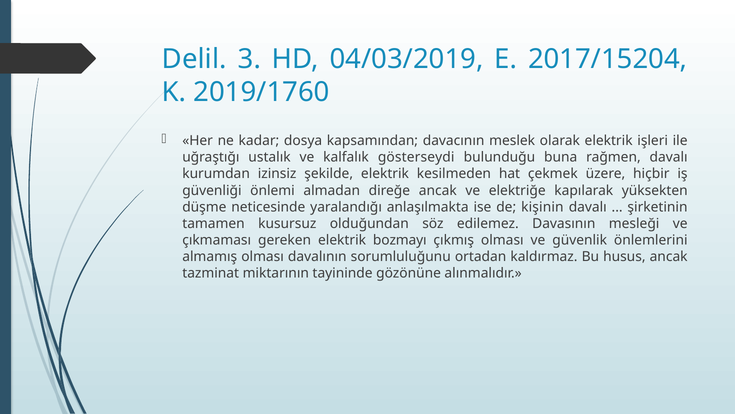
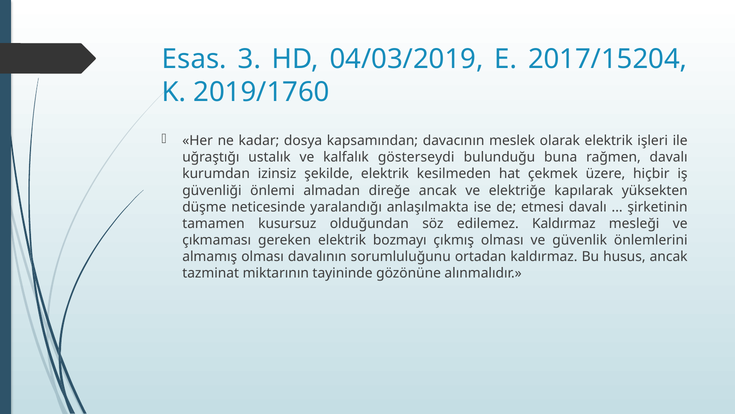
Delil: Delil -> Esas (194, 59)
kişinin: kişinin -> etmesi (543, 207)
edilemez Davasının: Davasının -> Kaldırmaz (564, 223)
